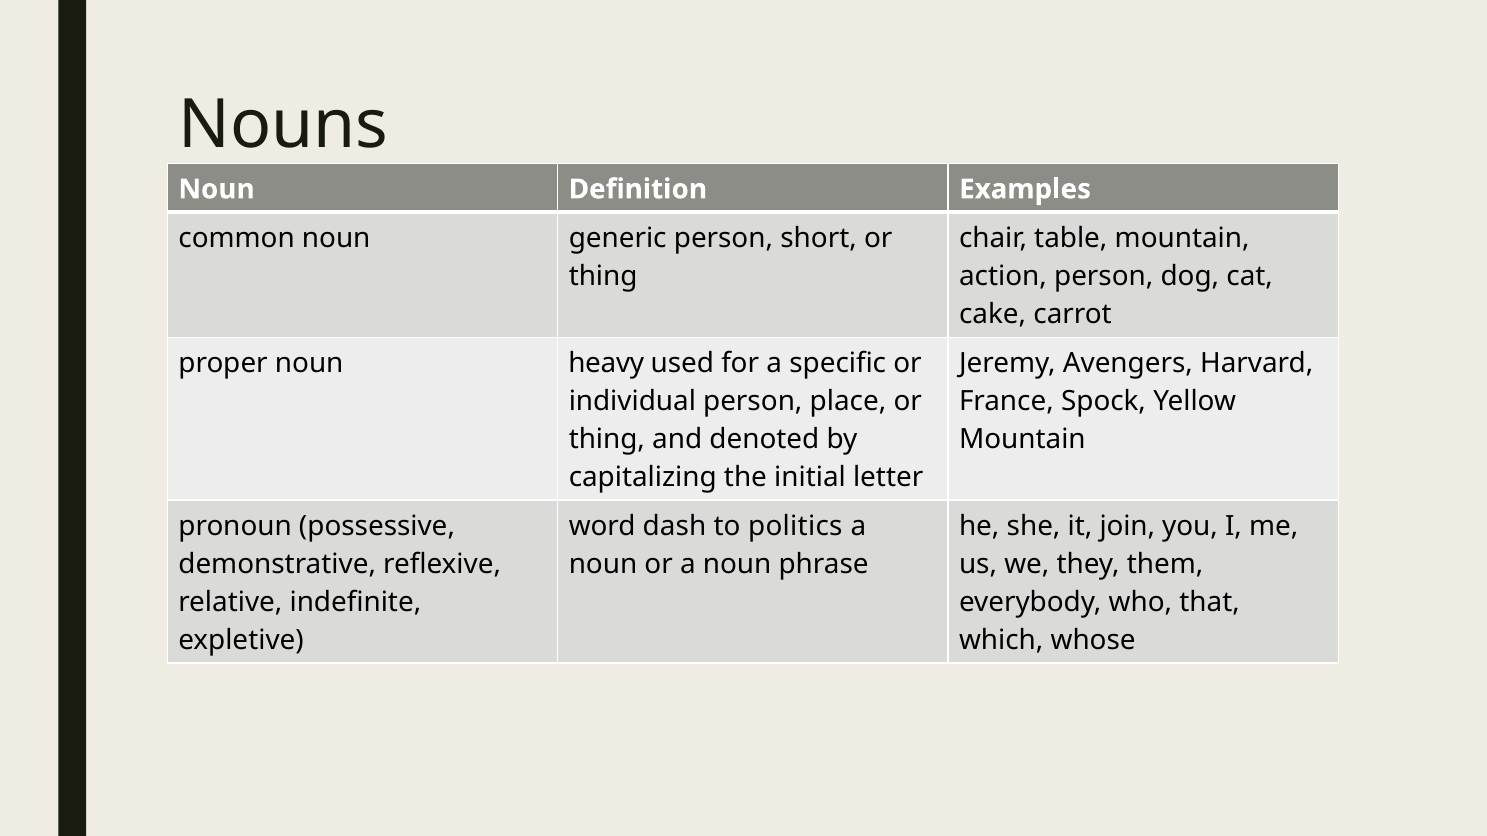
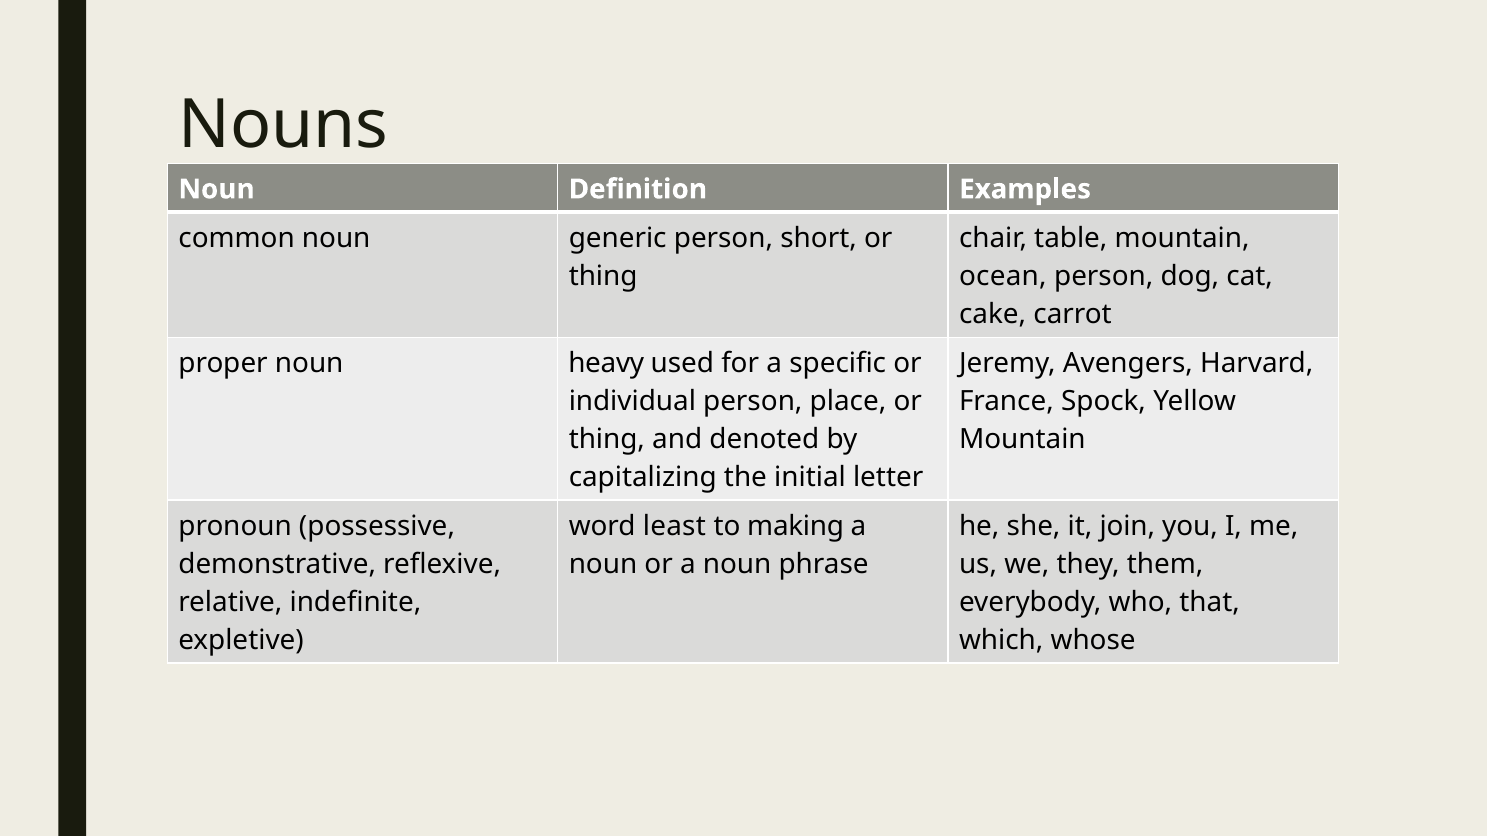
action: action -> ocean (1003, 276)
dash: dash -> least (674, 526)
politics: politics -> making (796, 526)
